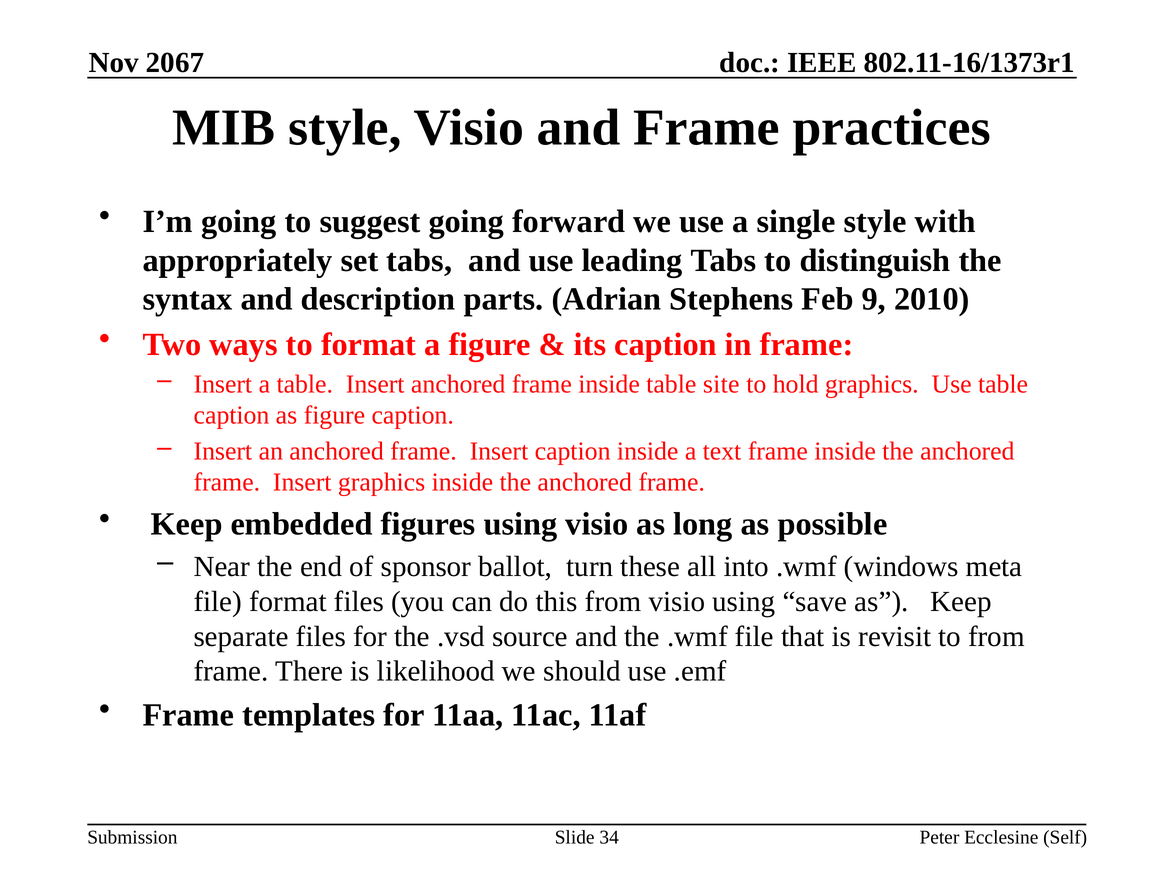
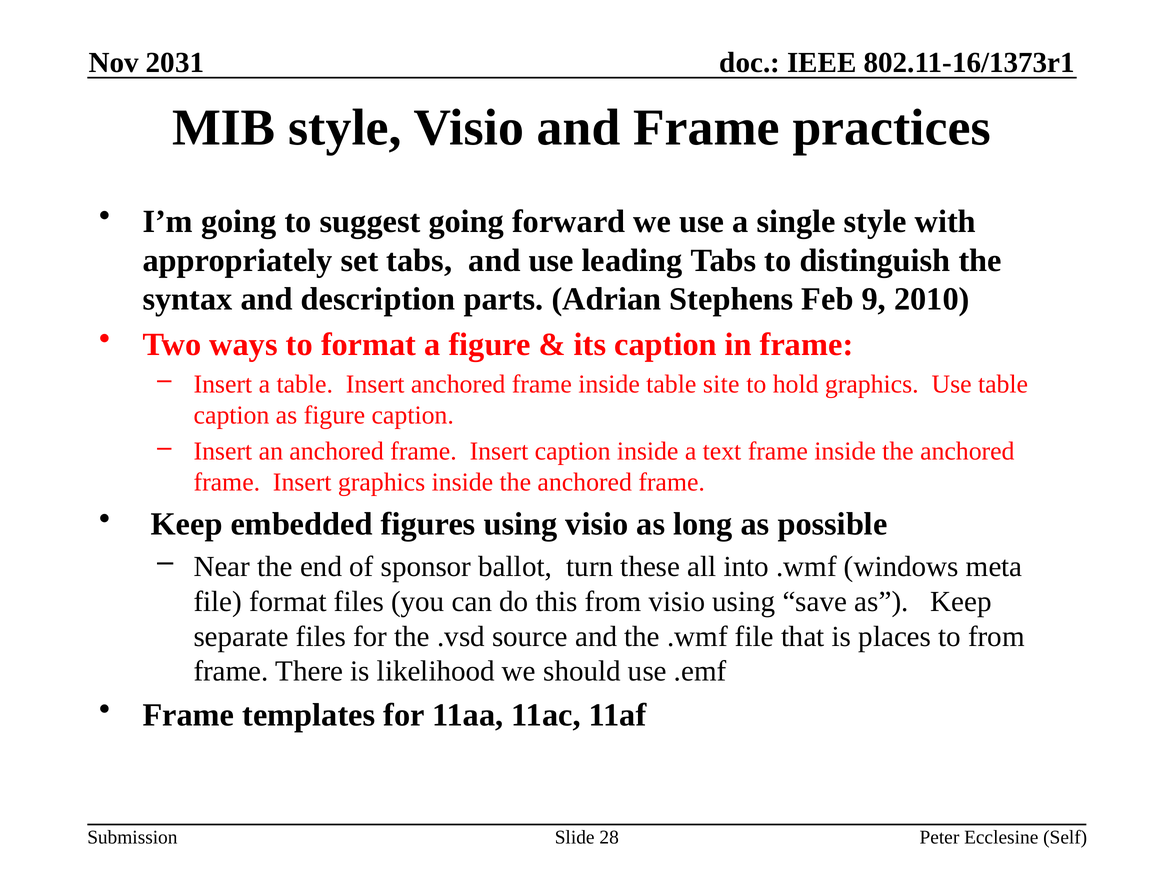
2067: 2067 -> 2031 (175, 63)
revisit: revisit -> places (895, 636)
34: 34 -> 28 (609, 837)
